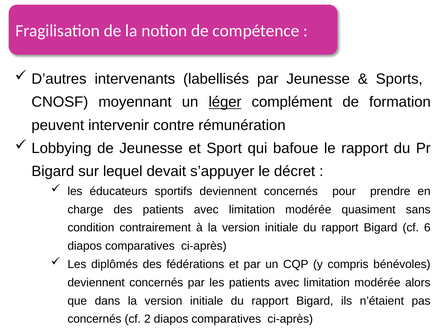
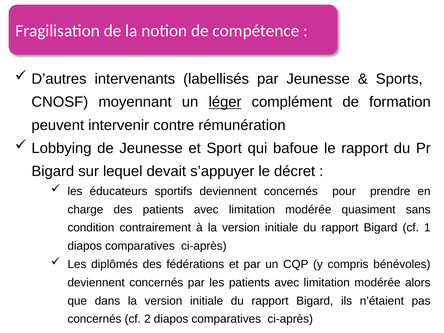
6: 6 -> 1 (427, 228)
